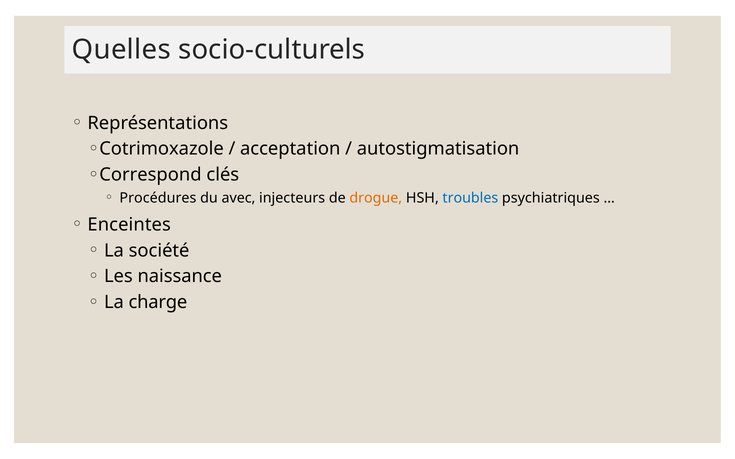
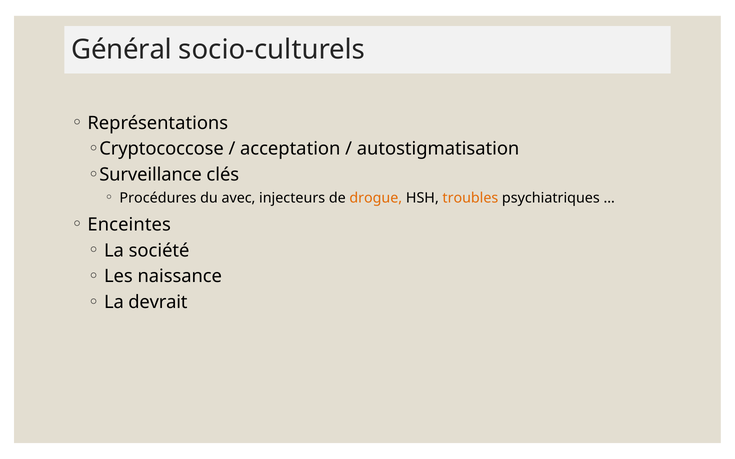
Quelles: Quelles -> Général (122, 50)
Cotrimoxazole: Cotrimoxazole -> Cryptococcose (162, 149)
Correspond: Correspond -> Surveillance (151, 175)
troubles colour: blue -> orange (470, 198)
charge: charge -> devrait (158, 302)
